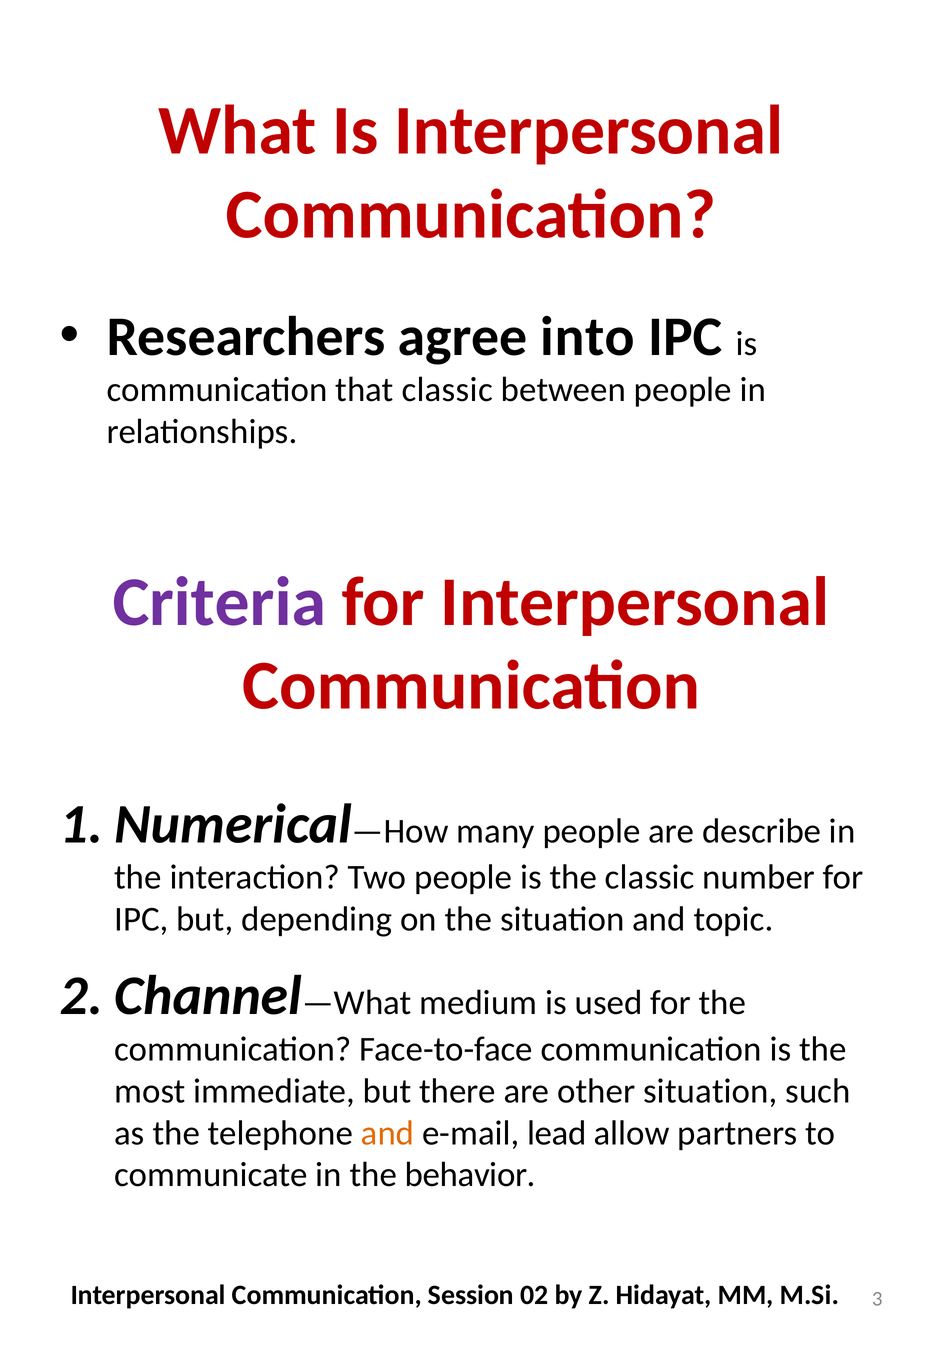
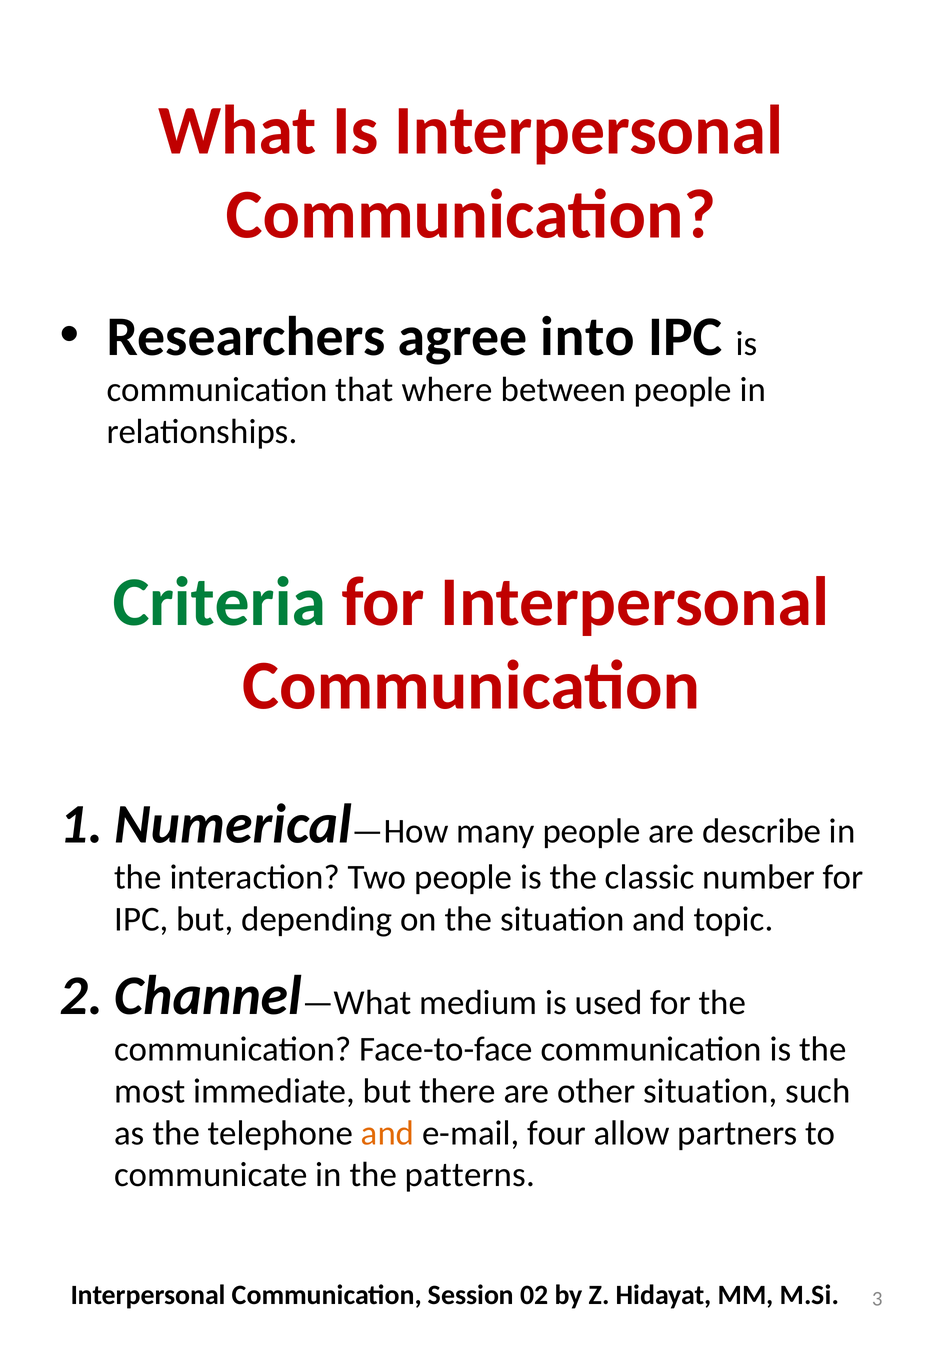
that classic: classic -> where (447, 390)
Criteria colour: purple -> green (219, 602)
lead: lead -> four (557, 1133)
behavior: behavior -> patterns (470, 1175)
